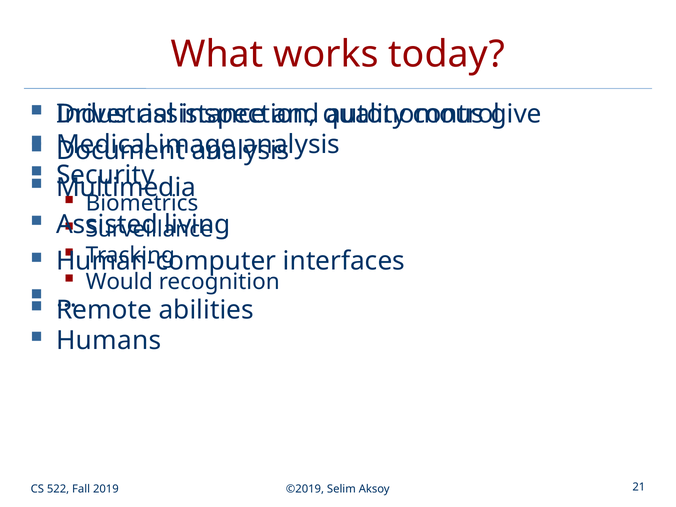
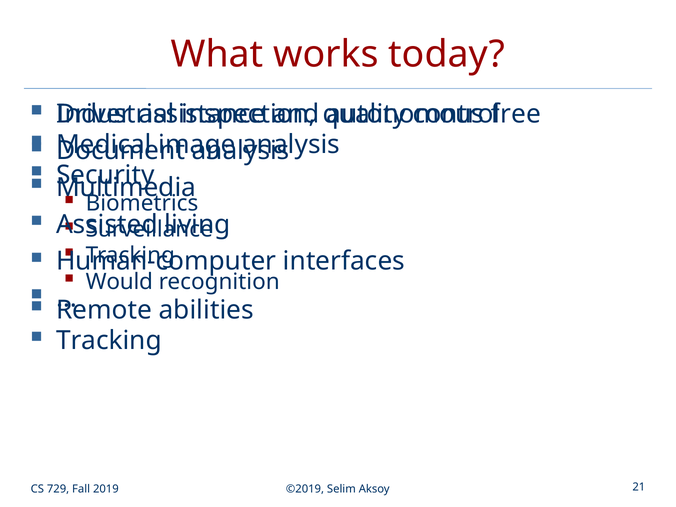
give: give -> free (516, 114)
Humans: Humans -> Tracking (109, 341)
522: 522 -> 729 (58, 489)
